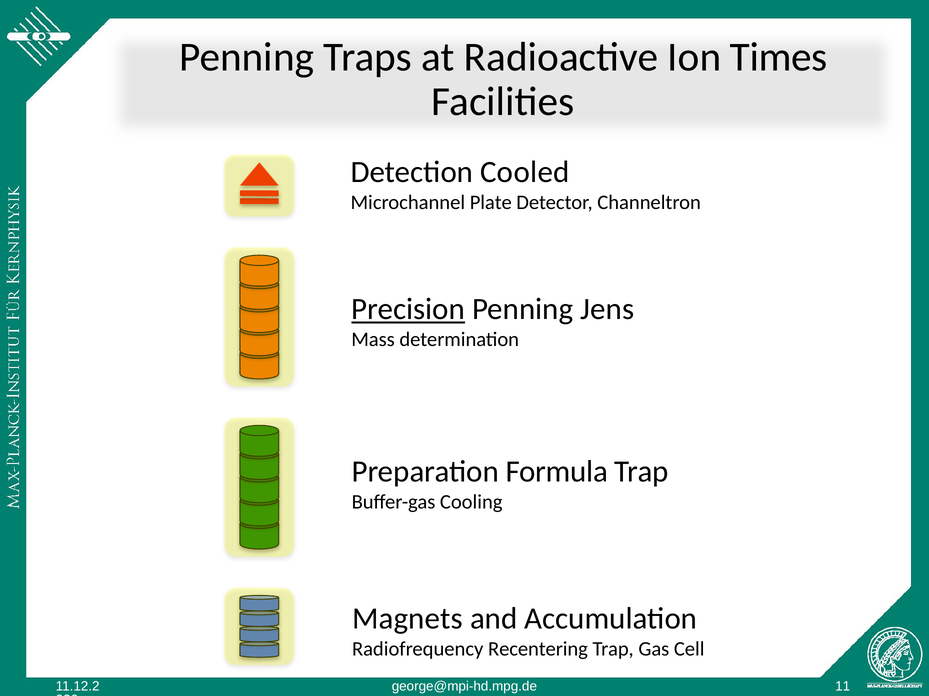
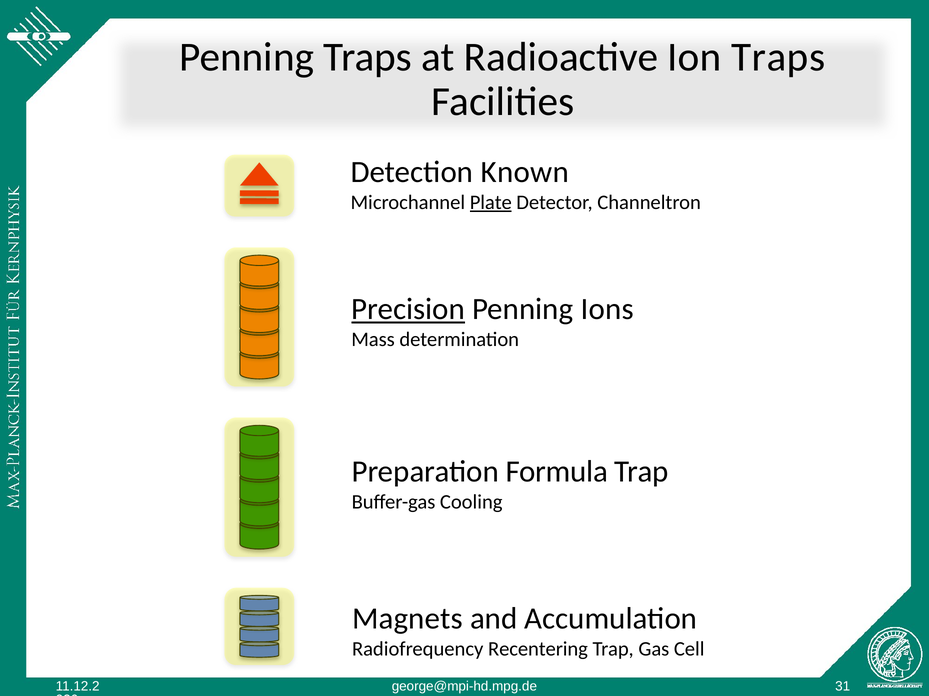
Ion Times: Times -> Traps (778, 57)
Cooled: Cooled -> Known (525, 172)
Plate underline: none -> present (491, 203)
Jens: Jens -> Ions (607, 310)
11: 11 -> 31 (843, 687)
